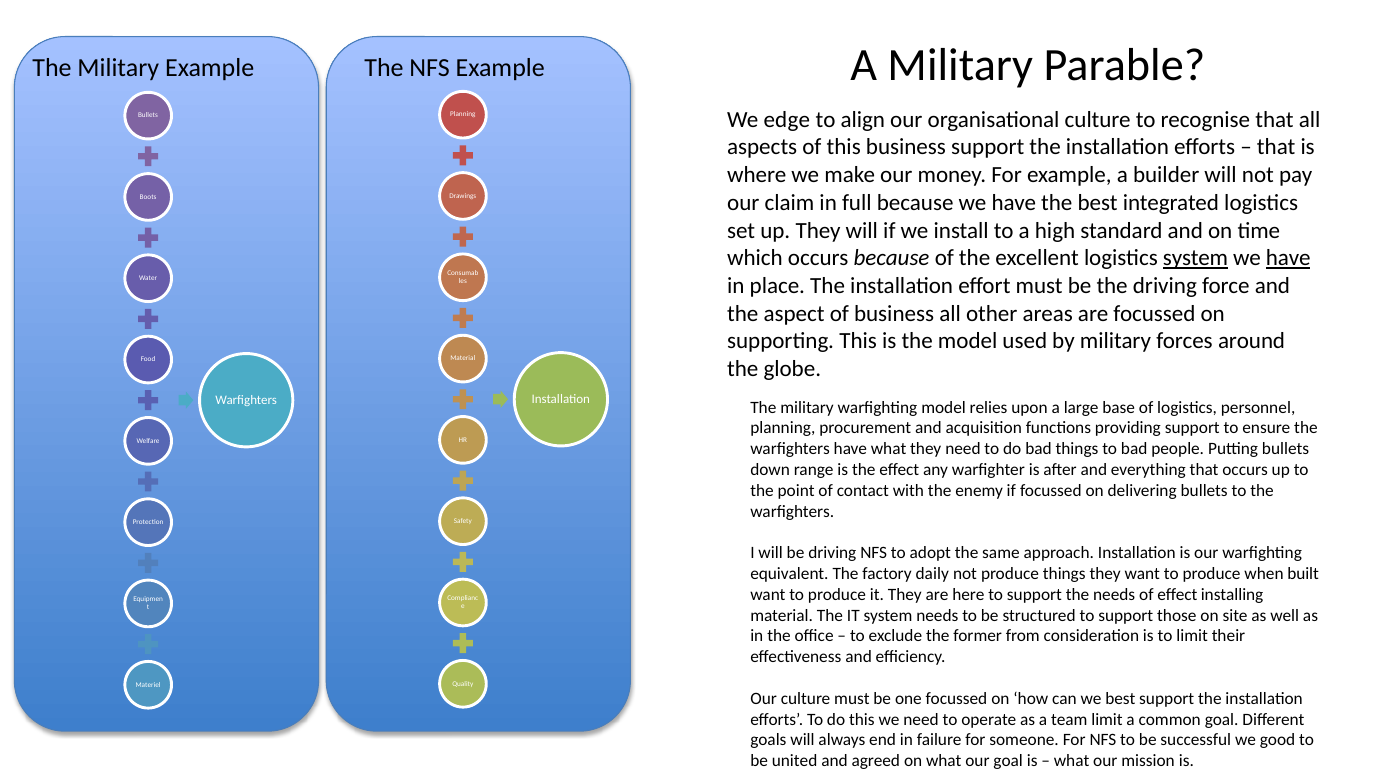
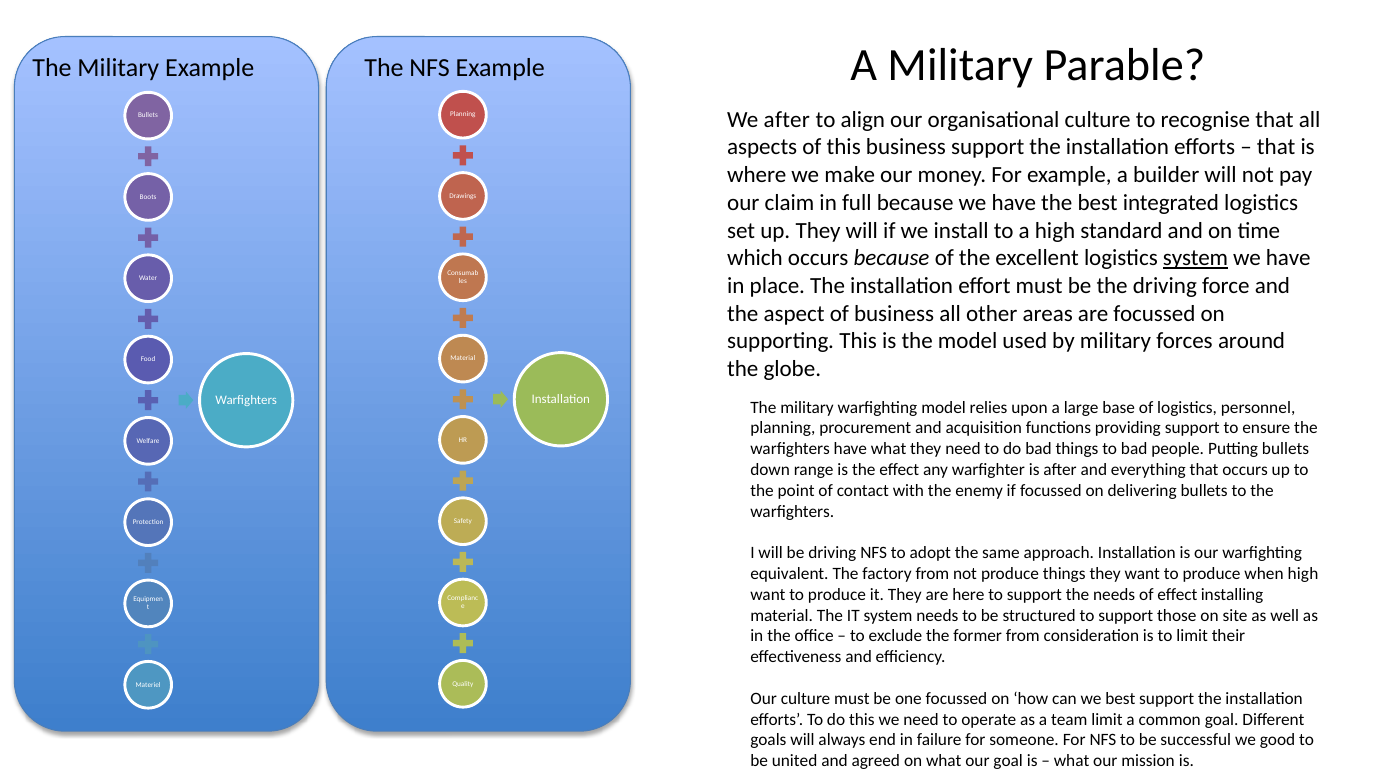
We edge: edge -> after (787, 119)
have underline: present -> none (1288, 258)
factory daily: daily -> from (932, 573)
when built: built -> high (1303, 573)
